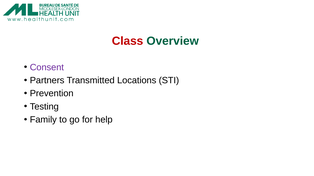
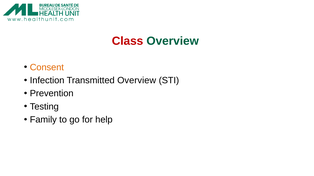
Consent colour: purple -> orange (47, 67)
Partners: Partners -> Infection (47, 81)
Transmitted Locations: Locations -> Overview (137, 81)
